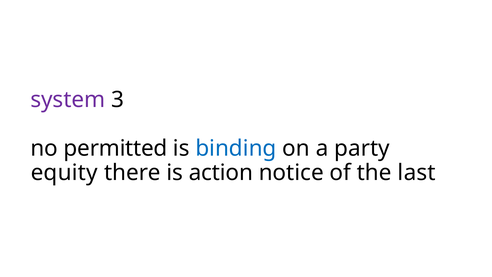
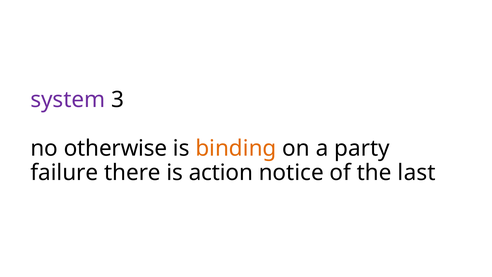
permitted: permitted -> otherwise (116, 148)
binding colour: blue -> orange (236, 148)
equity: equity -> failure (64, 173)
